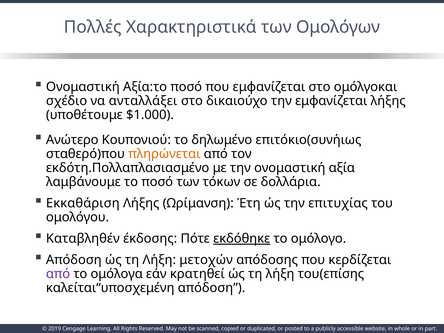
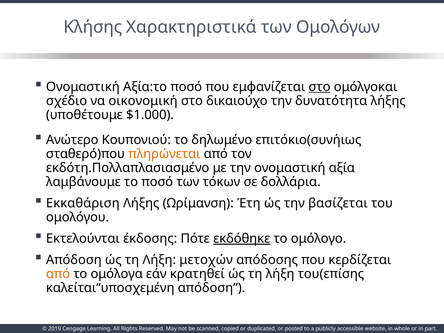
Πολλές: Πολλές -> Κλήσης (93, 27)
στο underline: none -> present (320, 87)
ανταλλάξει: ανταλλάξει -> οικονομική (143, 101)
την εμφανίζεται: εμφανίζεται -> δυνατότητα (331, 101)
επιτυχίας: επιτυχίας -> βασίζεται (338, 203)
Καταβληθέν: Καταβληθέν -> Εκτελούνται (83, 239)
από colour: purple -> orange (58, 274)
